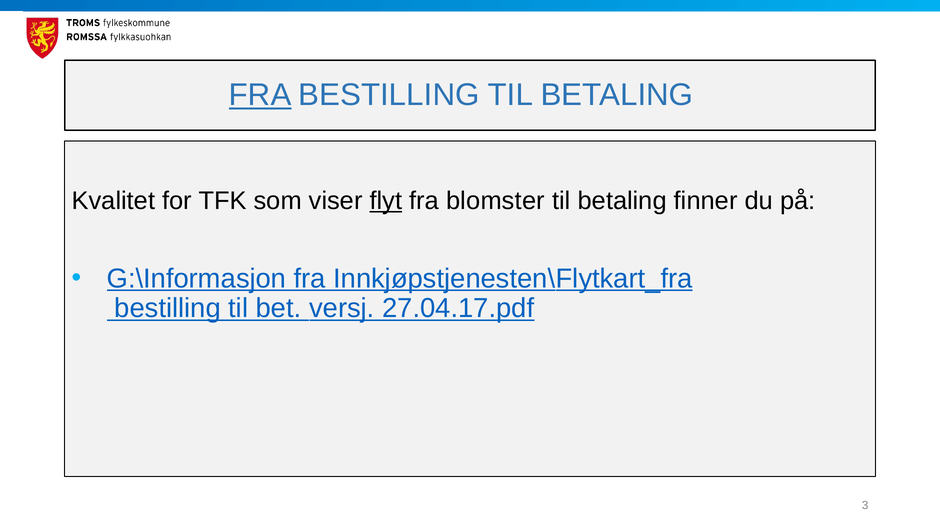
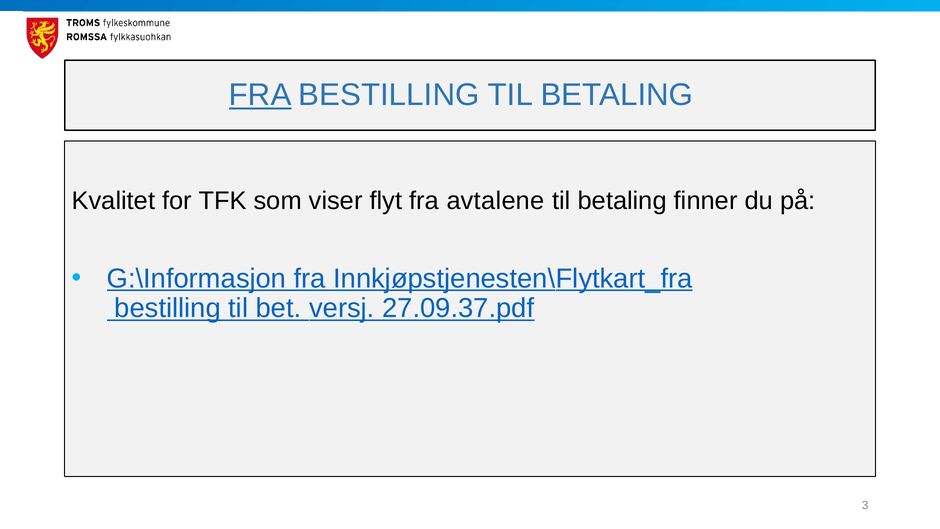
flyt underline: present -> none (386, 201)
blomster: blomster -> avtalene (495, 201)
27.04.17.pdf: 27.04.17.pdf -> 27.09.37.pdf (458, 308)
